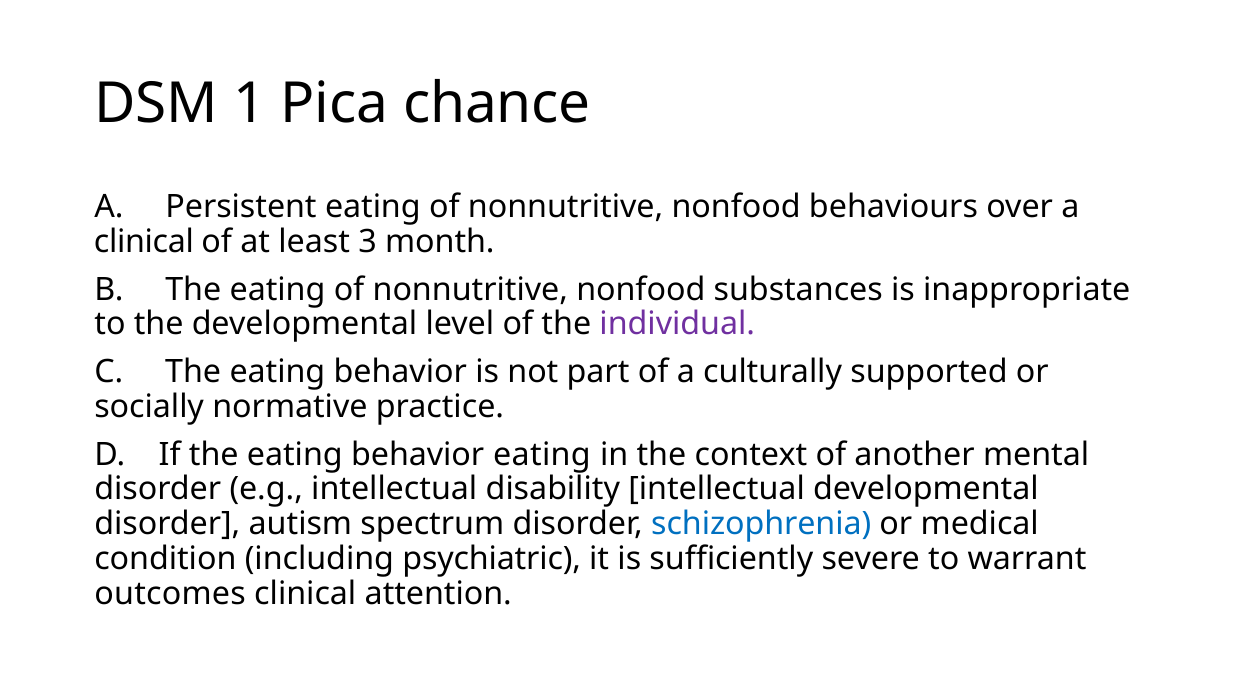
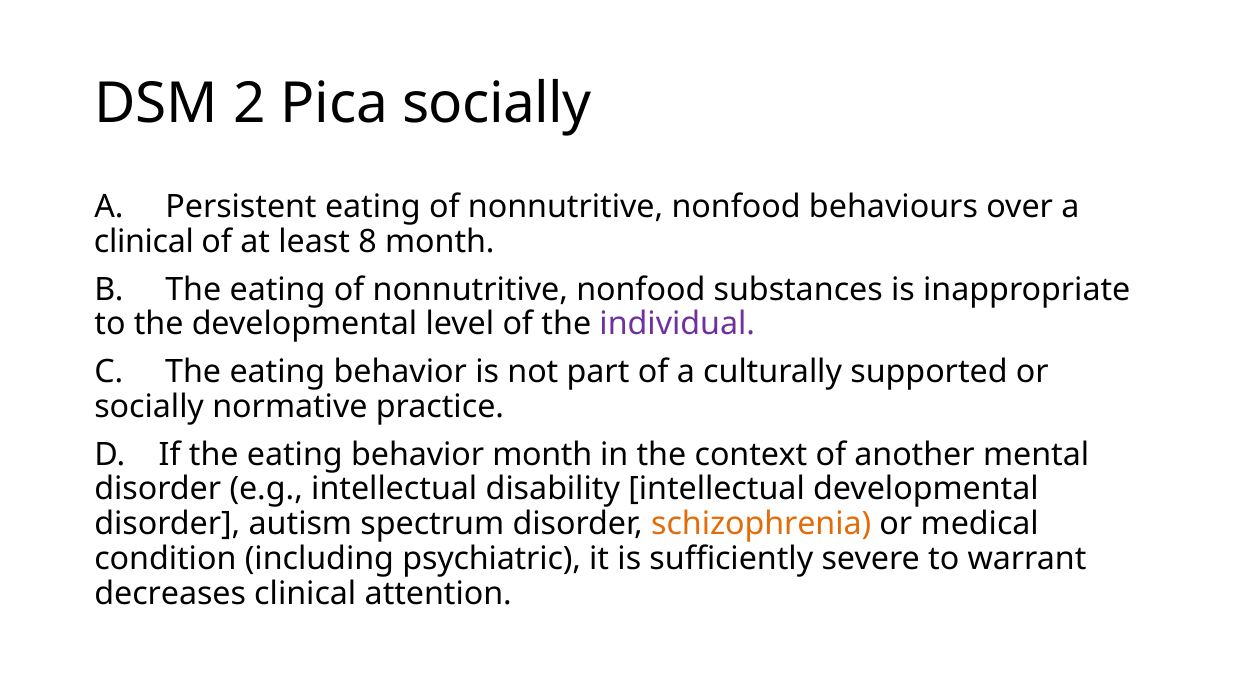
1: 1 -> 2 (249, 104)
Pica chance: chance -> socially (497, 104)
3: 3 -> 8 (368, 242)
behavior eating: eating -> month (542, 455)
schizophrenia colour: blue -> orange (761, 524)
outcomes: outcomes -> decreases (170, 594)
